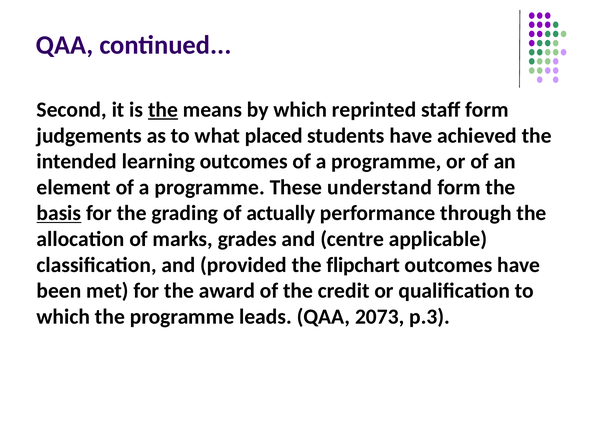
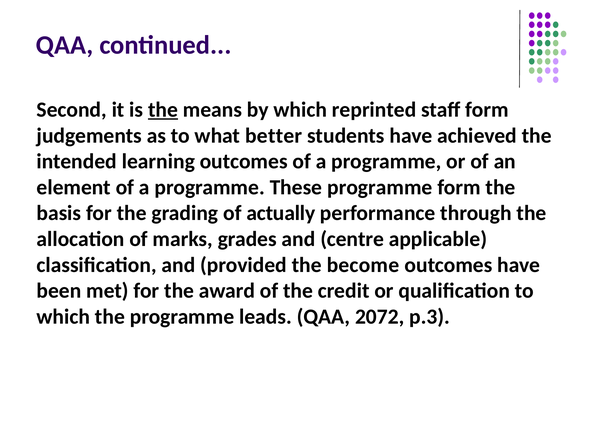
placed: placed -> better (274, 136)
These understand: understand -> programme (380, 187)
basis underline: present -> none (59, 213)
flipchart: flipchart -> become (363, 265)
2073: 2073 -> 2072 (380, 317)
